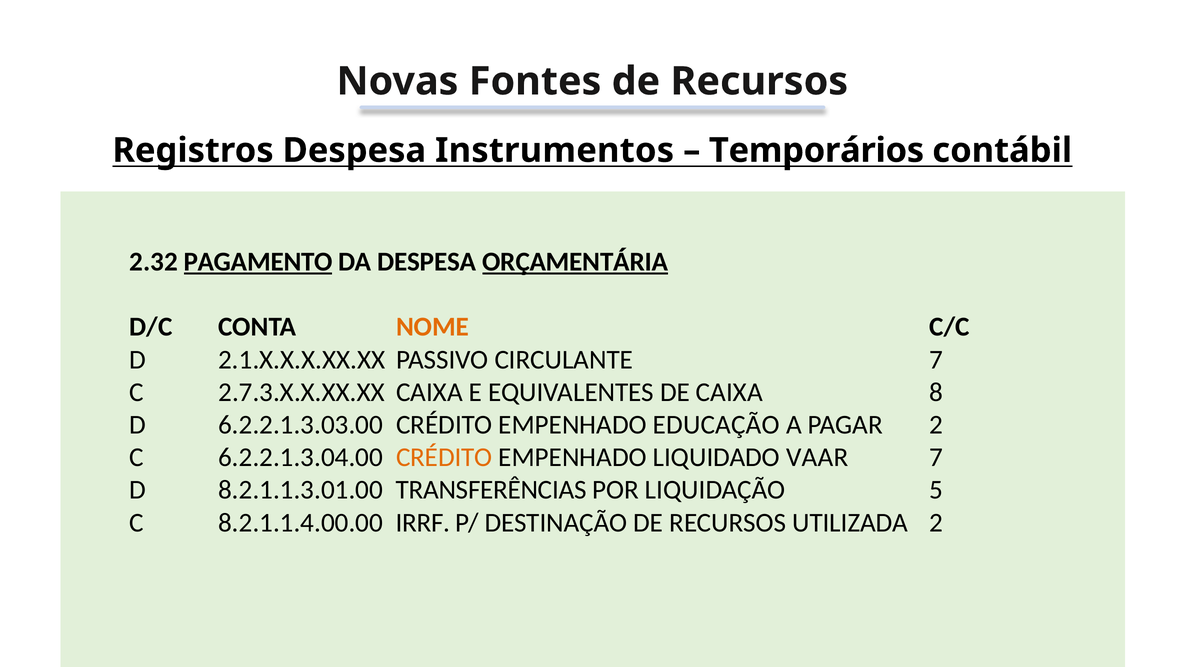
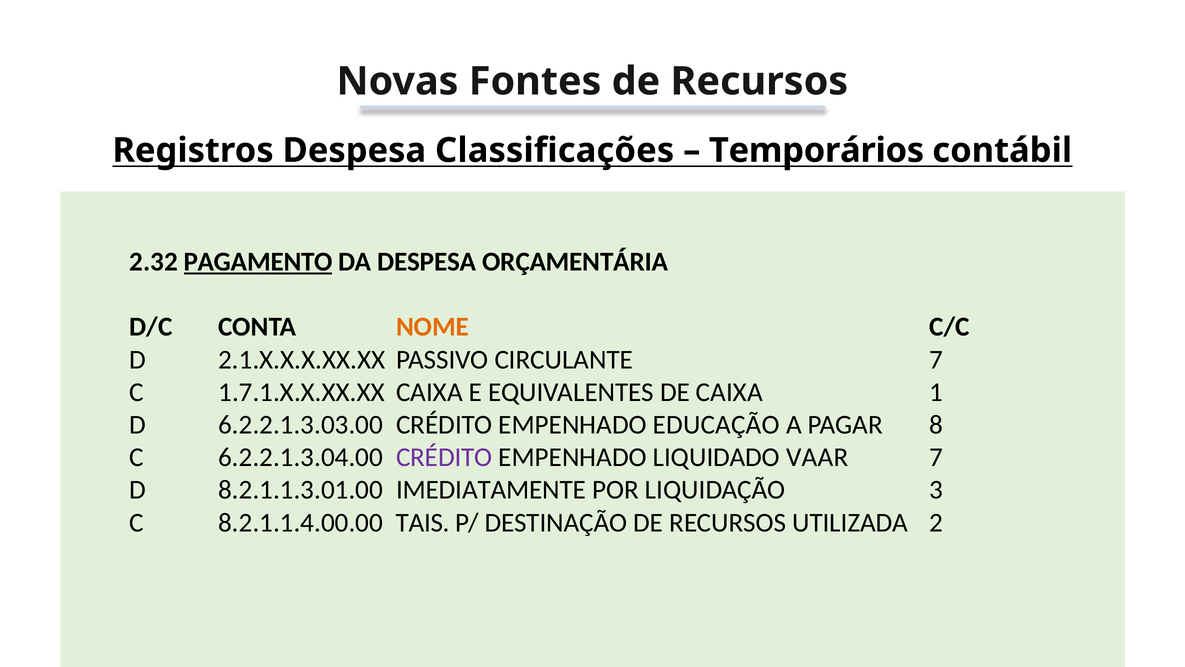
Instrumentos: Instrumentos -> Classificações (555, 150)
ORÇAMENTÁRIA underline: present -> none (575, 262)
2.7.3.X.X.XX.XX: 2.7.3.X.X.XX.XX -> 1.7.1.X.X.XX.XX (302, 392)
8: 8 -> 1 (936, 392)
PAGAR 2: 2 -> 8 (936, 424)
CRÉDITO colour: orange -> purple (444, 457)
TRANSFERÊNCIAS: TRANSFERÊNCIAS -> IMEDIATAMENTE (491, 490)
5: 5 -> 3 (936, 490)
IRRF: IRRF -> TAIS (423, 522)
